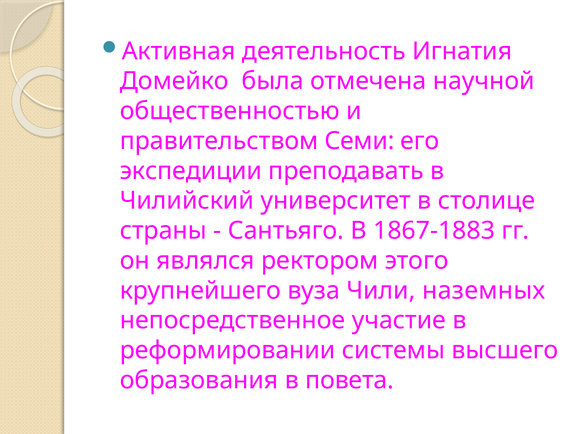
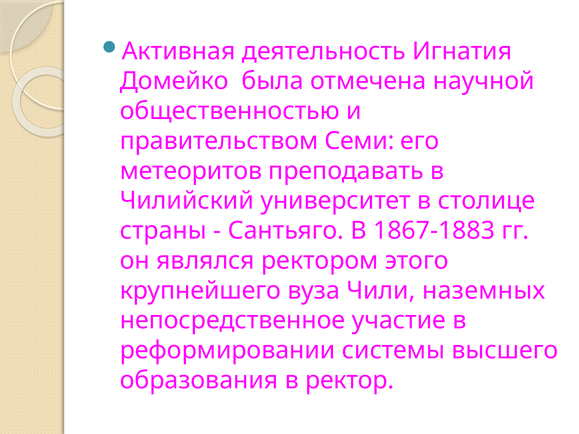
экспедиции: экспедиции -> метеоритов (191, 171)
повета: повета -> ректор (350, 380)
